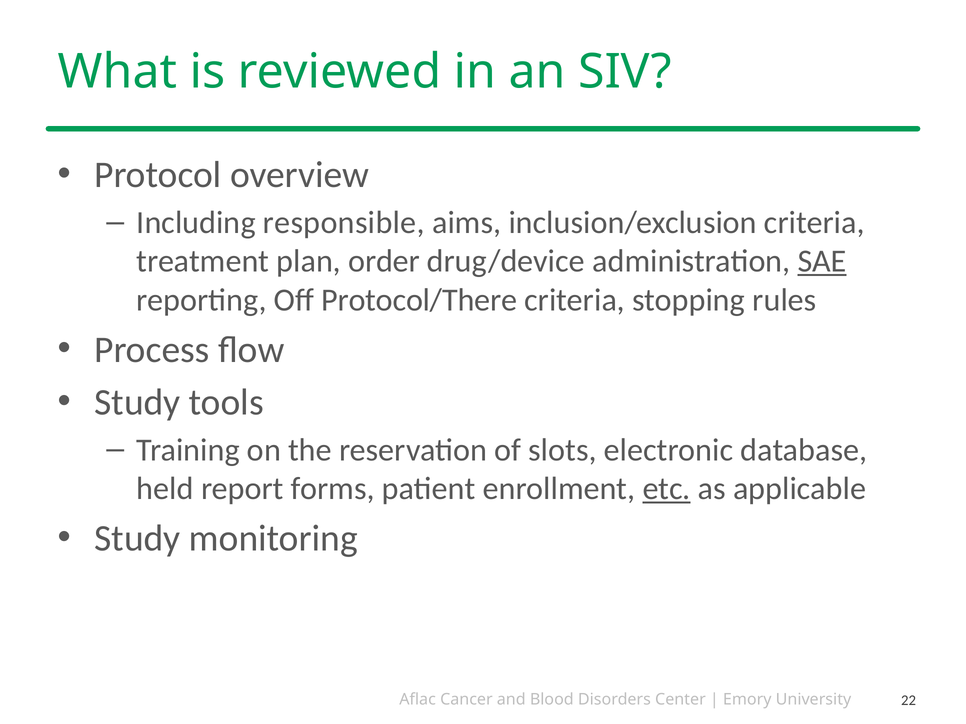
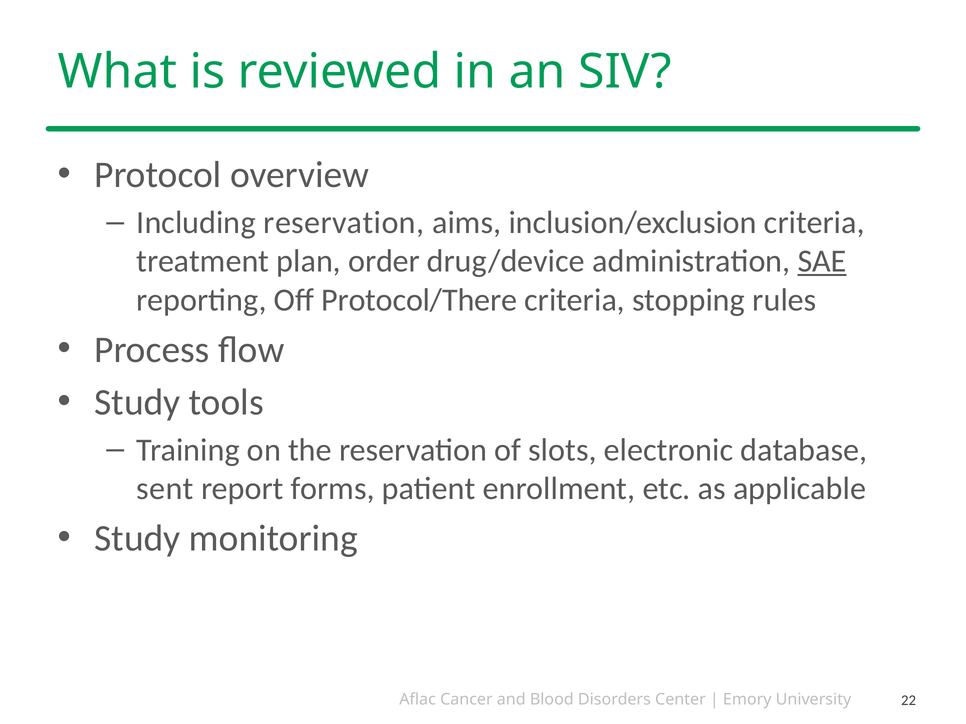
Including responsible: responsible -> reservation (344, 223)
held: held -> sent (165, 489)
etc underline: present -> none (667, 489)
